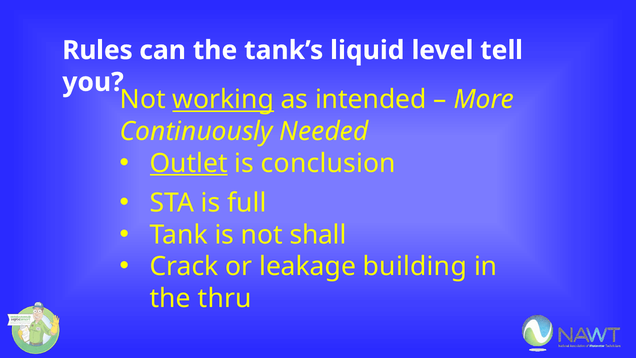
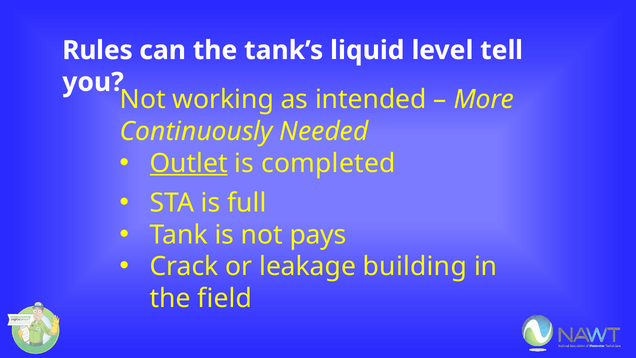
working underline: present -> none (223, 100)
conclusion: conclusion -> completed (328, 163)
shall: shall -> pays (318, 235)
thru: thru -> field (225, 298)
